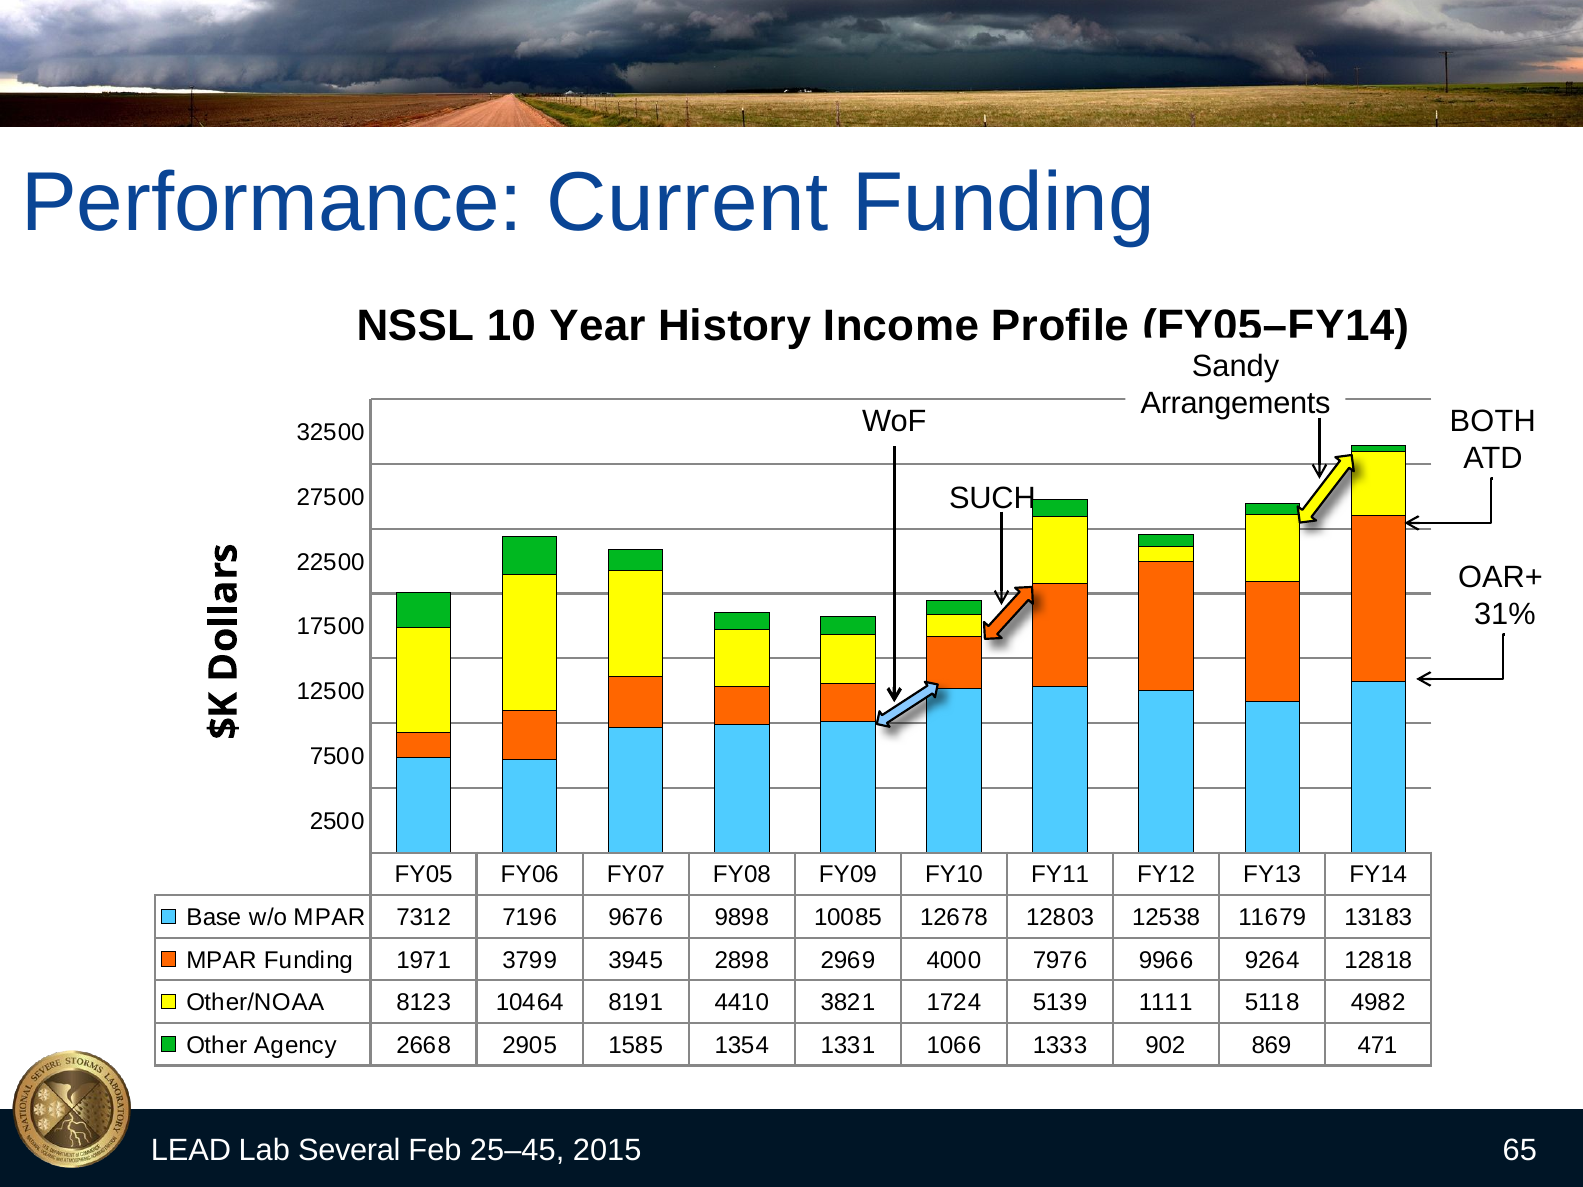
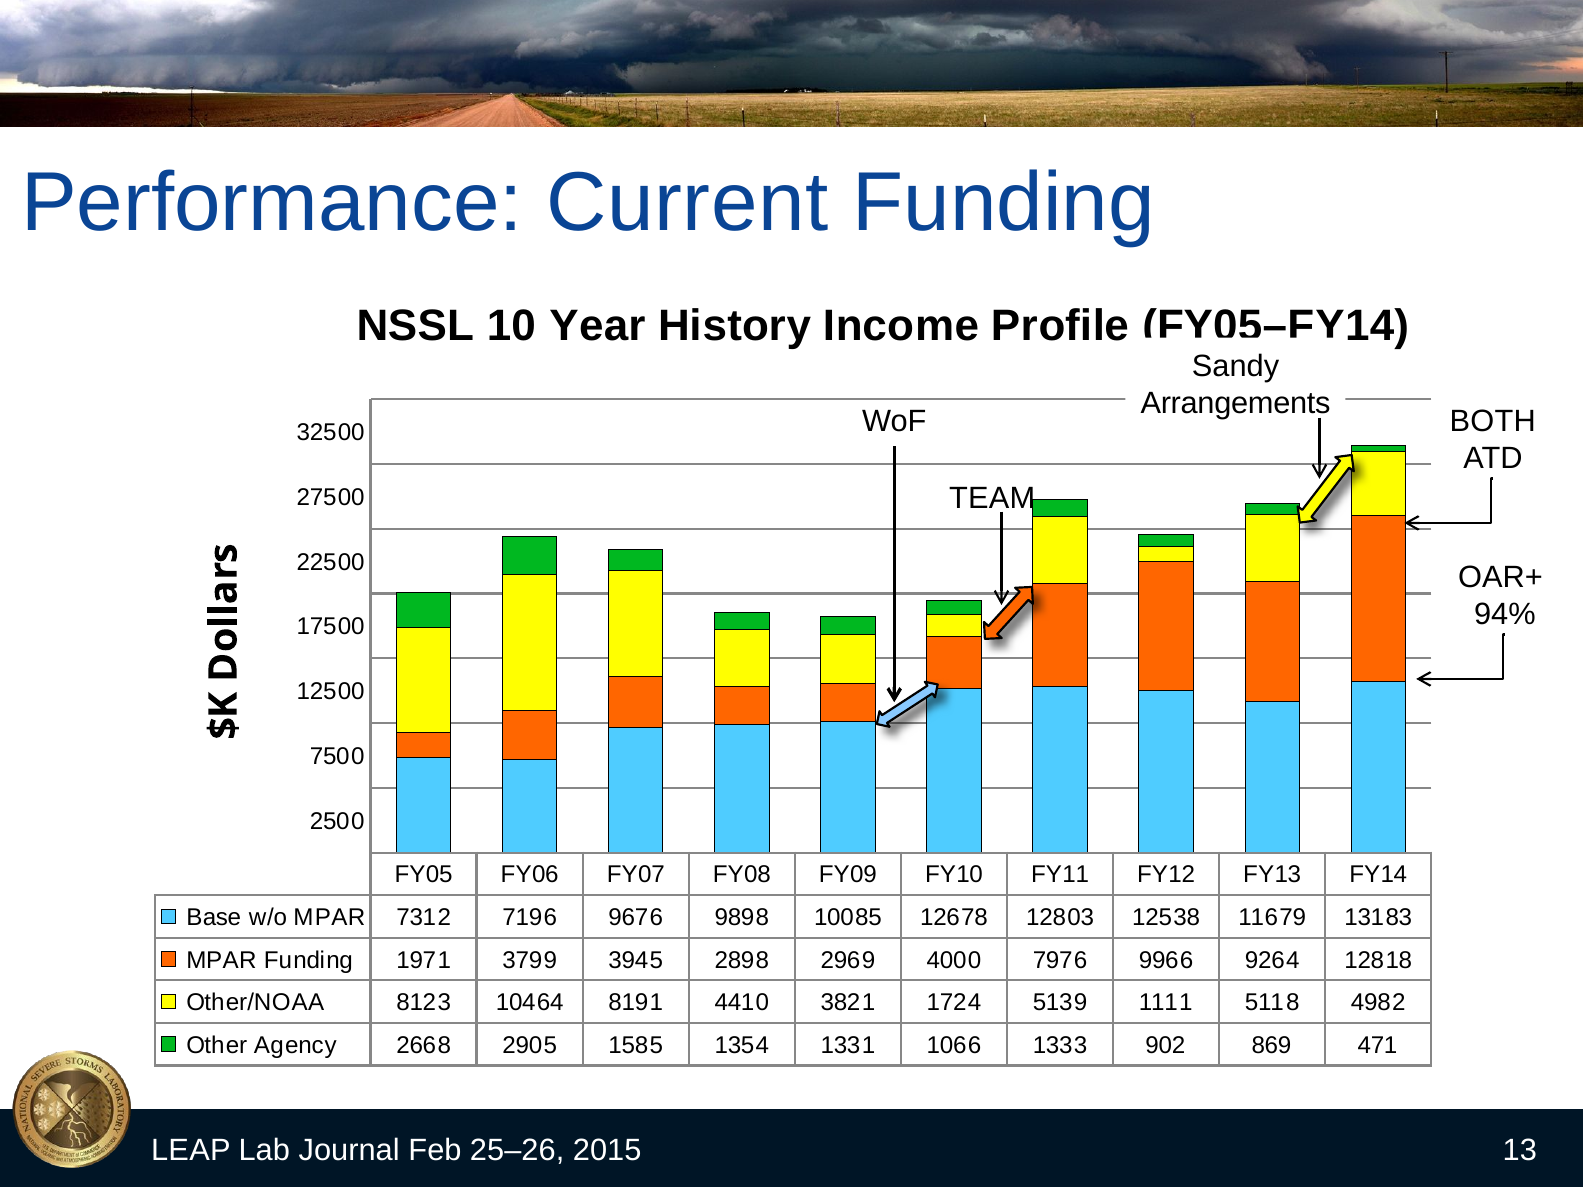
SUCH: SUCH -> TEAM (992, 498)
31%: 31% -> 94% (1505, 615)
LEAD: LEAD -> LEAP (191, 1151)
Several: Several -> Journal (349, 1151)
25–45: 25–45 -> 25–26 (517, 1151)
65: 65 -> 13 (1520, 1151)
